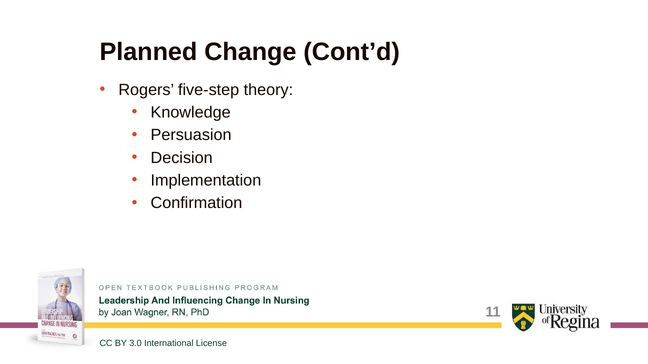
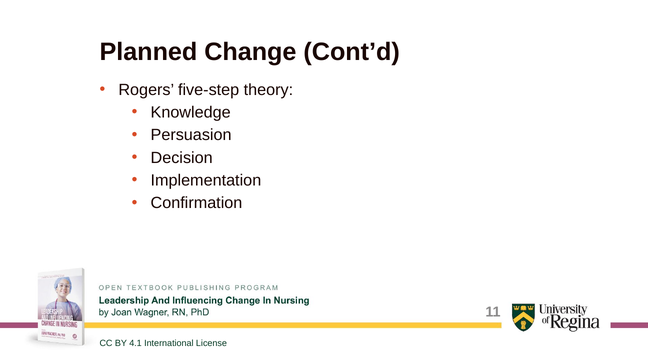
3.0: 3.0 -> 4.1 (135, 344)
